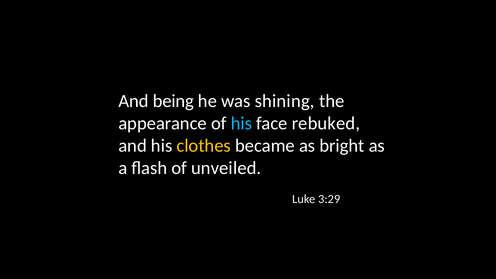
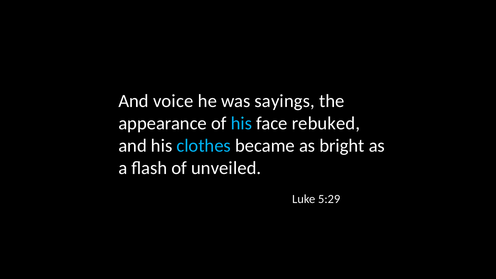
being: being -> voice (173, 101)
shining: shining -> sayings (285, 101)
clothes colour: yellow -> light blue (204, 146)
3:29: 3:29 -> 5:29 (329, 199)
